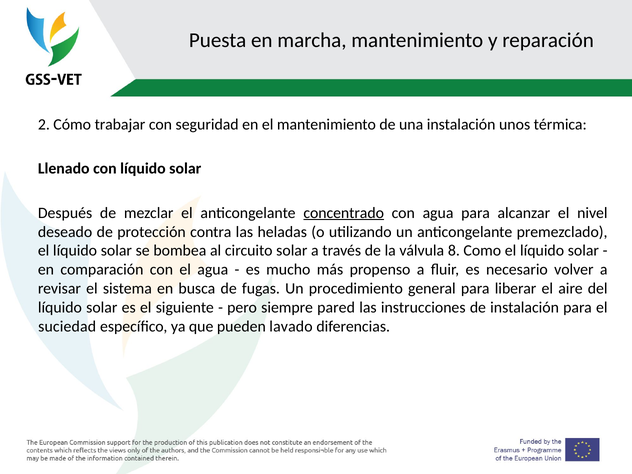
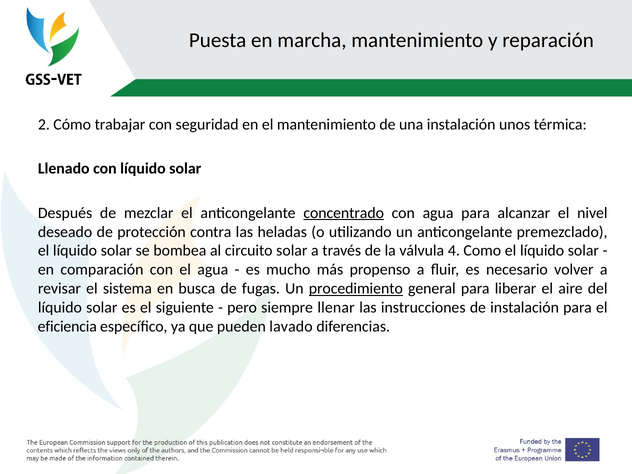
8: 8 -> 4 (454, 251)
procedimiento underline: none -> present (356, 289)
pared: pared -> llenar (336, 308)
suciedad: suciedad -> eficiencia (67, 327)
